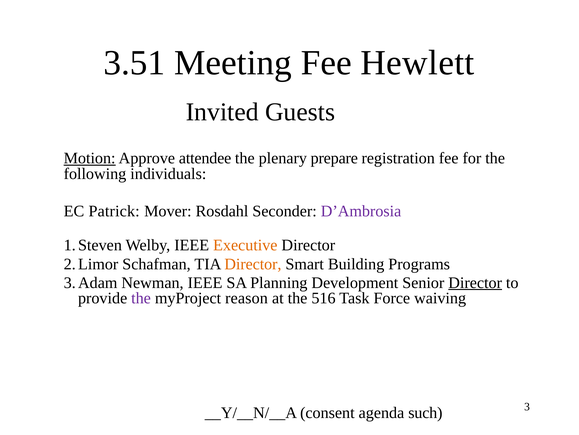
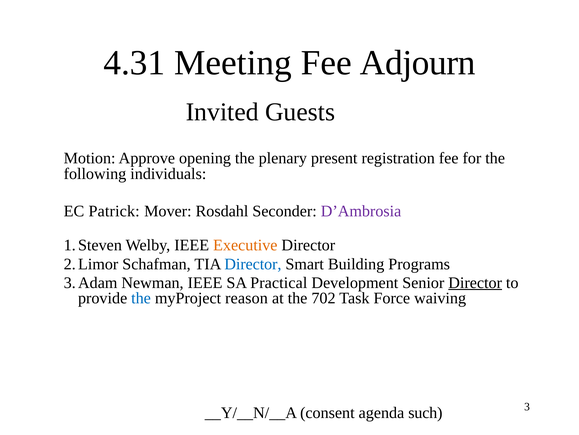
3.51: 3.51 -> 4.31 (134, 63)
Hewlett: Hewlett -> Adjourn (418, 63)
Motion underline: present -> none (90, 158)
attendee: attendee -> opening (205, 158)
prepare: prepare -> present (334, 158)
Director colour: orange -> blue (253, 264)
Planning: Planning -> Practical (279, 282)
the colour: purple -> blue (141, 298)
516: 516 -> 702 (323, 298)
